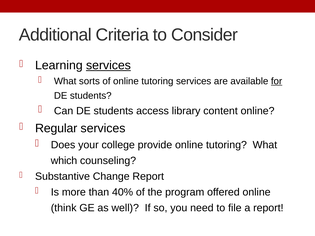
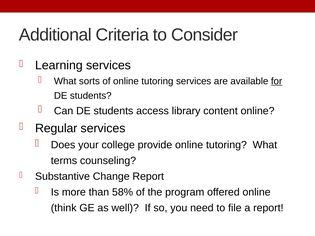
services underline: present -> none (108, 65)
which: which -> terms (64, 161)
40%: 40% -> 58% (123, 192)
